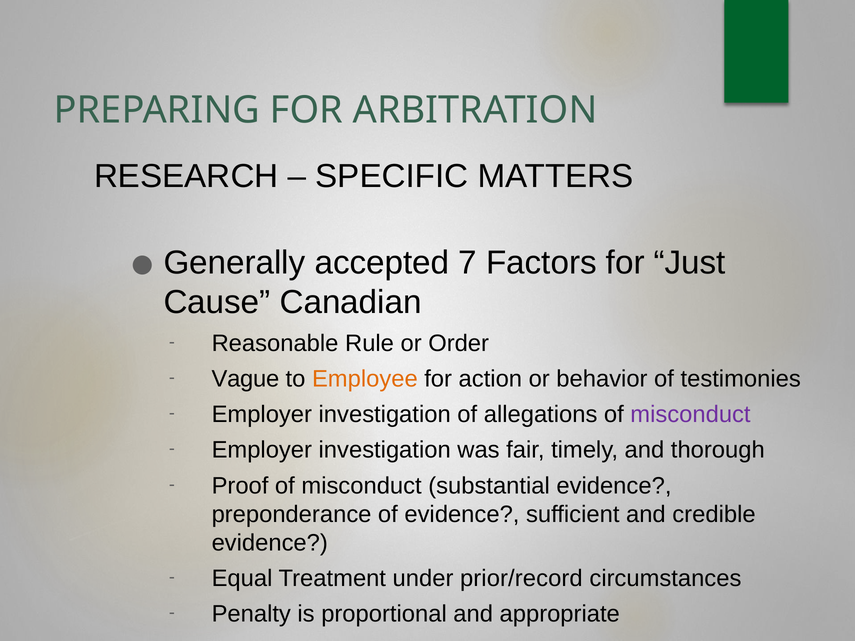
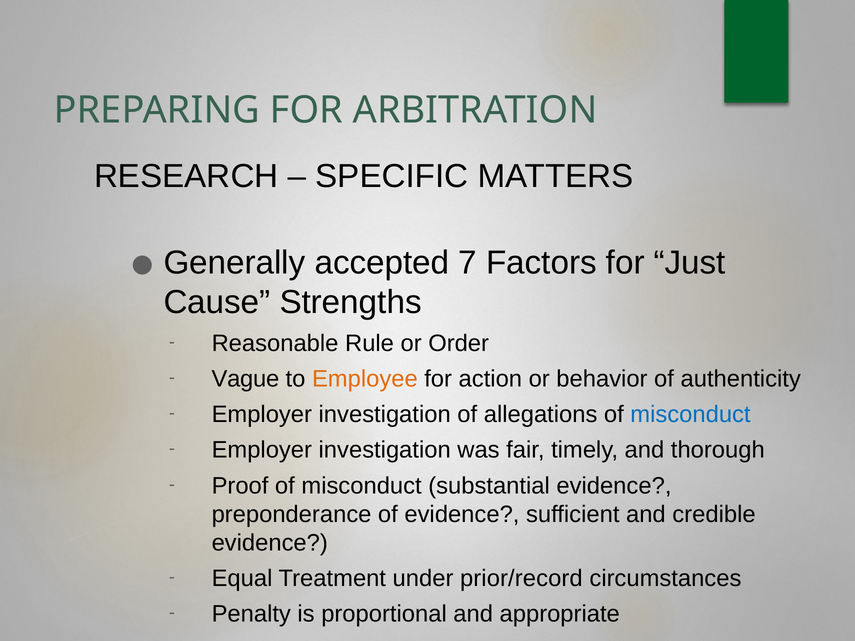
Canadian: Canadian -> Strengths (351, 303)
testimonies: testimonies -> authenticity (741, 379)
misconduct colour: purple -> blue (690, 415)
